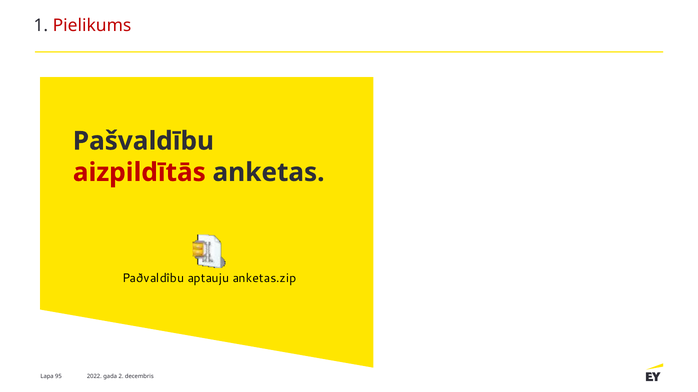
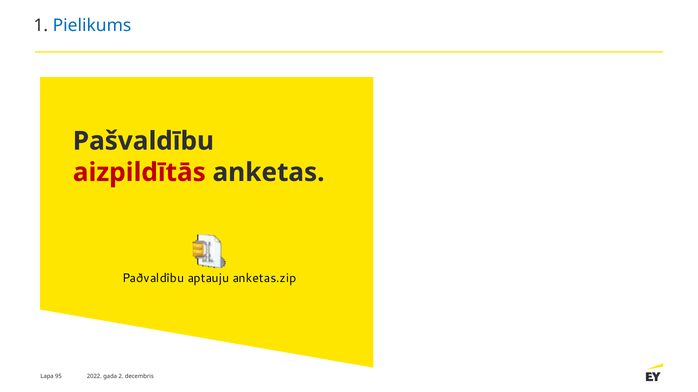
Pielikums colour: red -> blue (92, 25)
